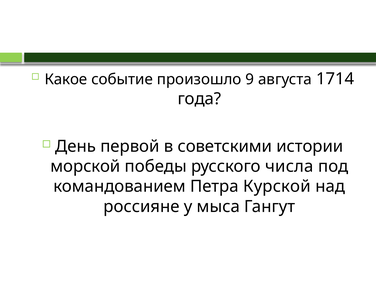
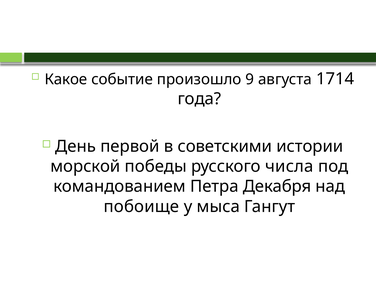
Курской: Курской -> Декабря (277, 186)
россияне: россияне -> побоище (141, 207)
